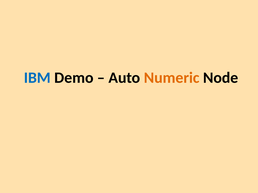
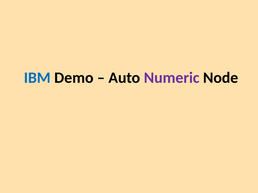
Numeric colour: orange -> purple (172, 78)
